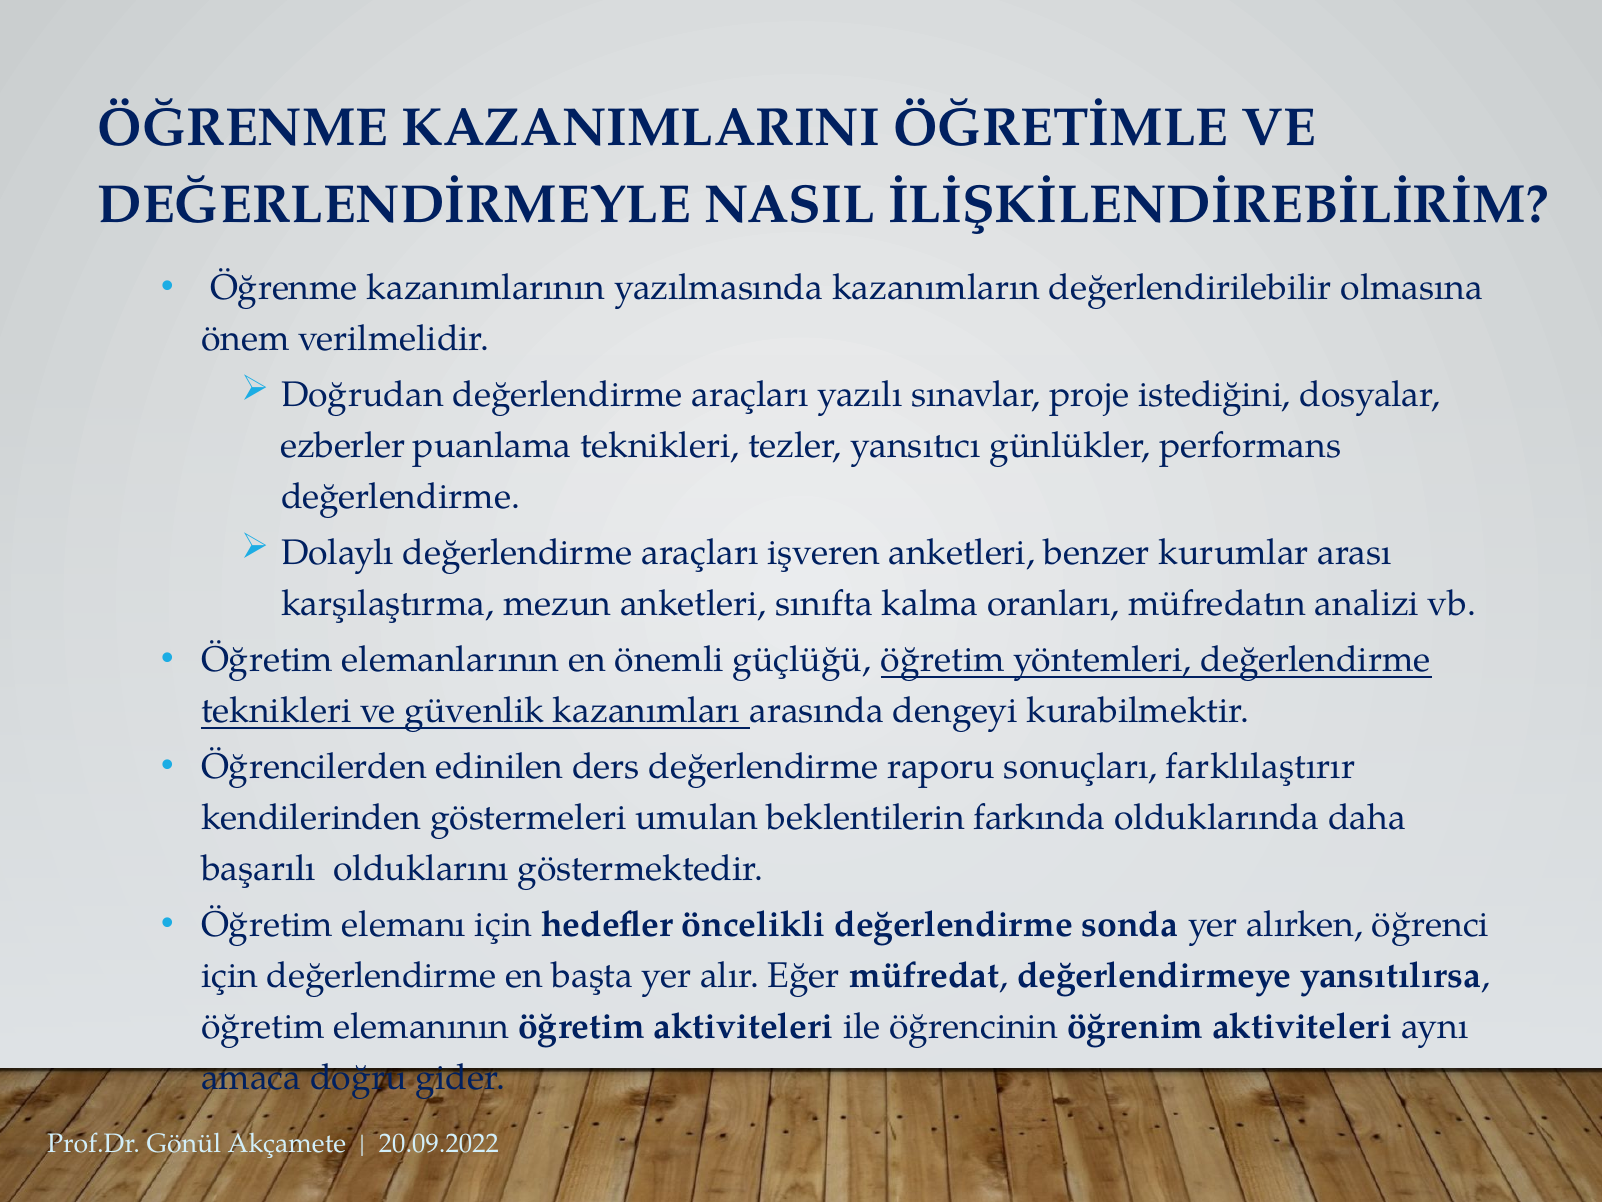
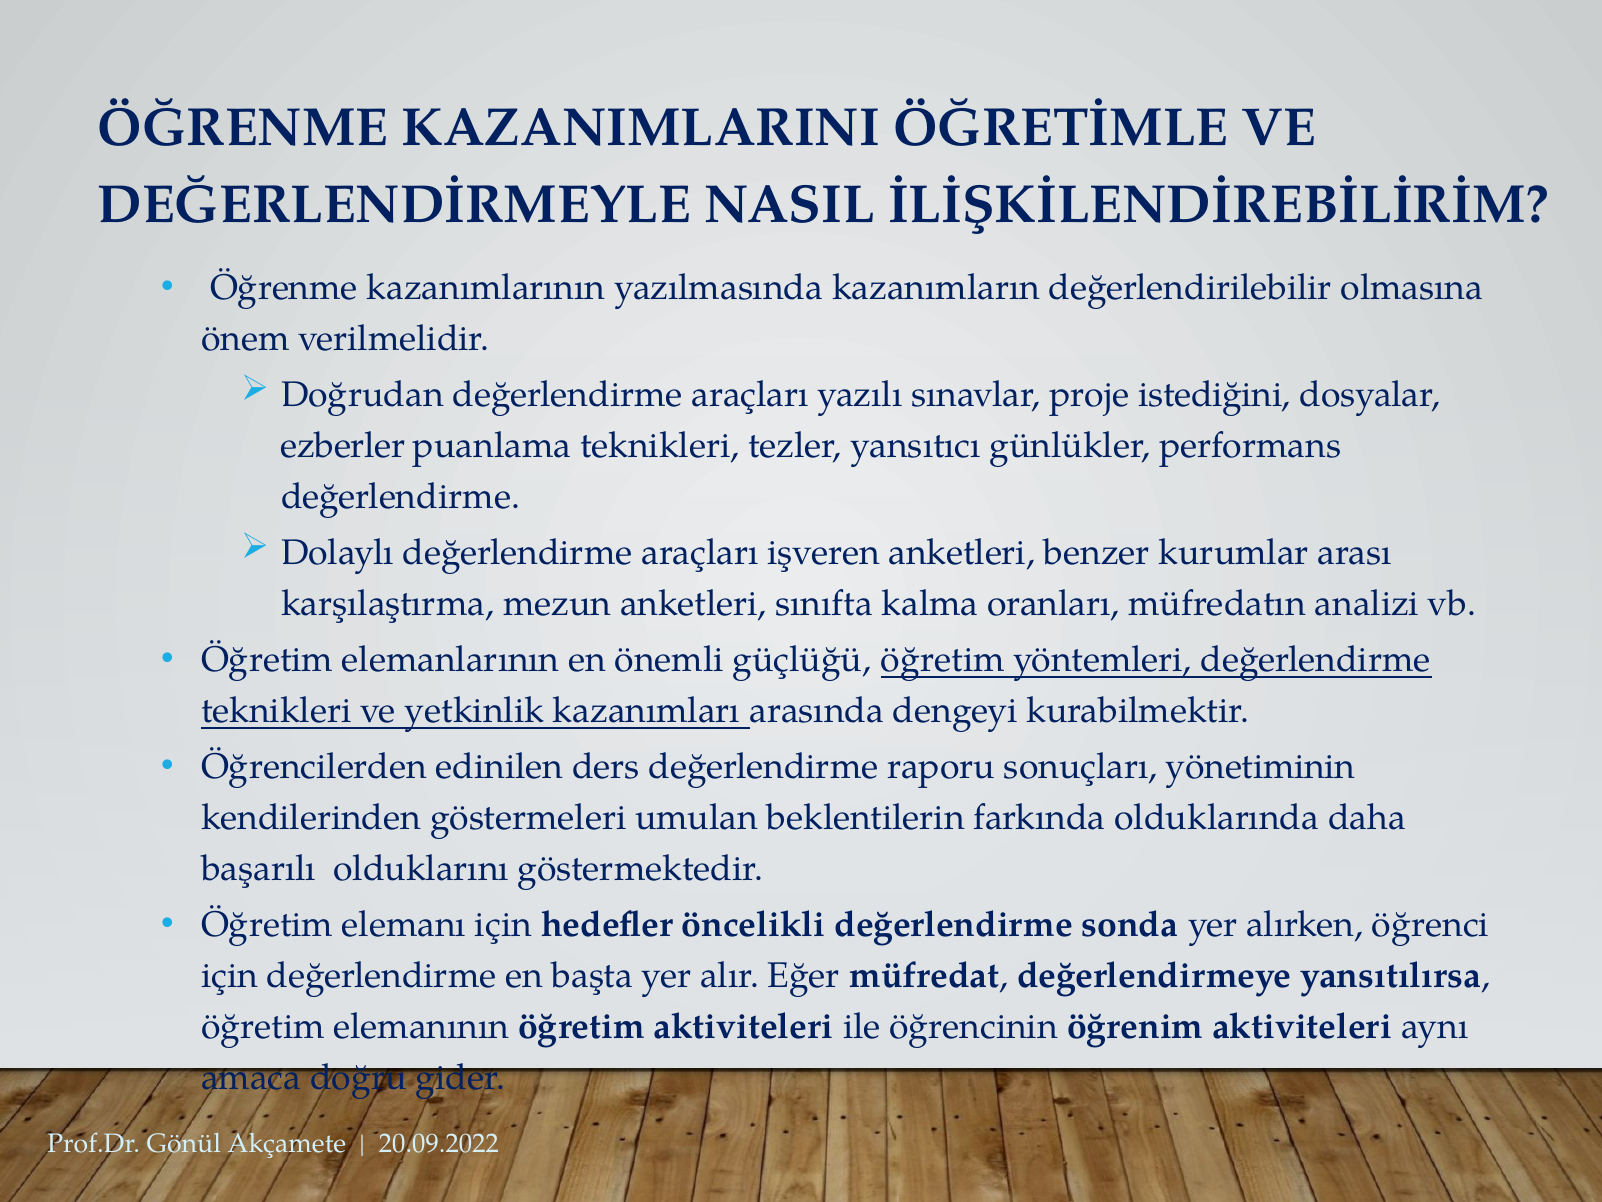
güvenlik: güvenlik -> yetkinlik (474, 710)
farklılaştırır: farklılaştırır -> yönetiminin (1261, 766)
